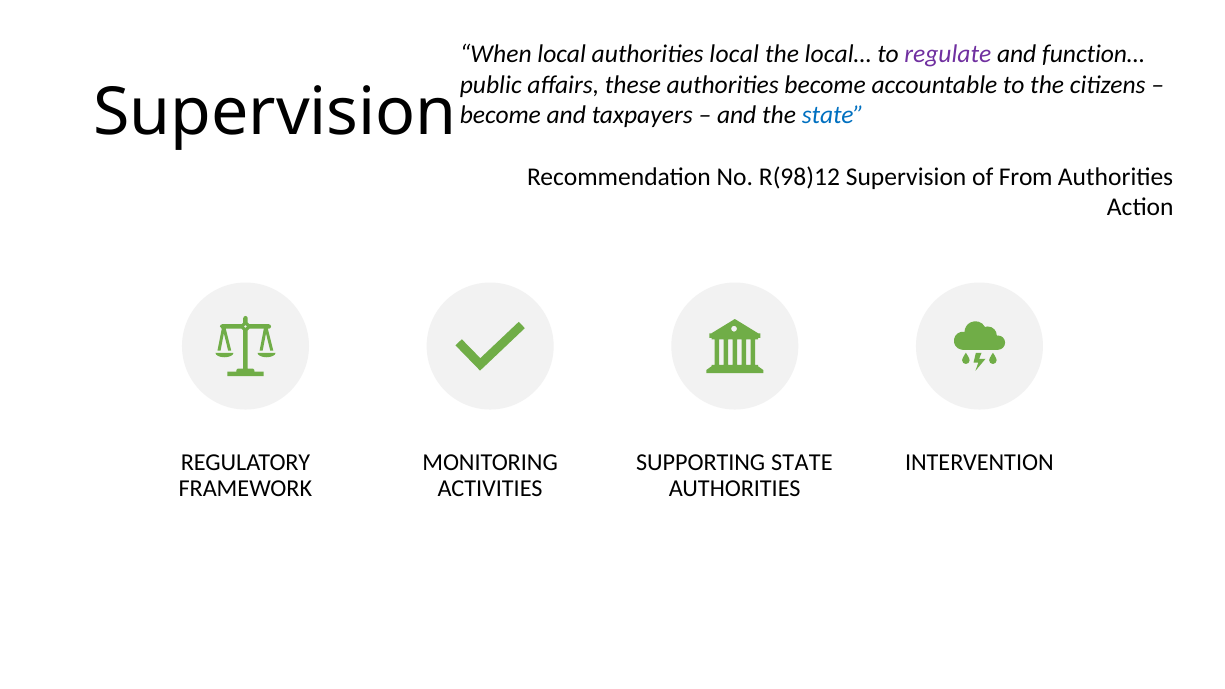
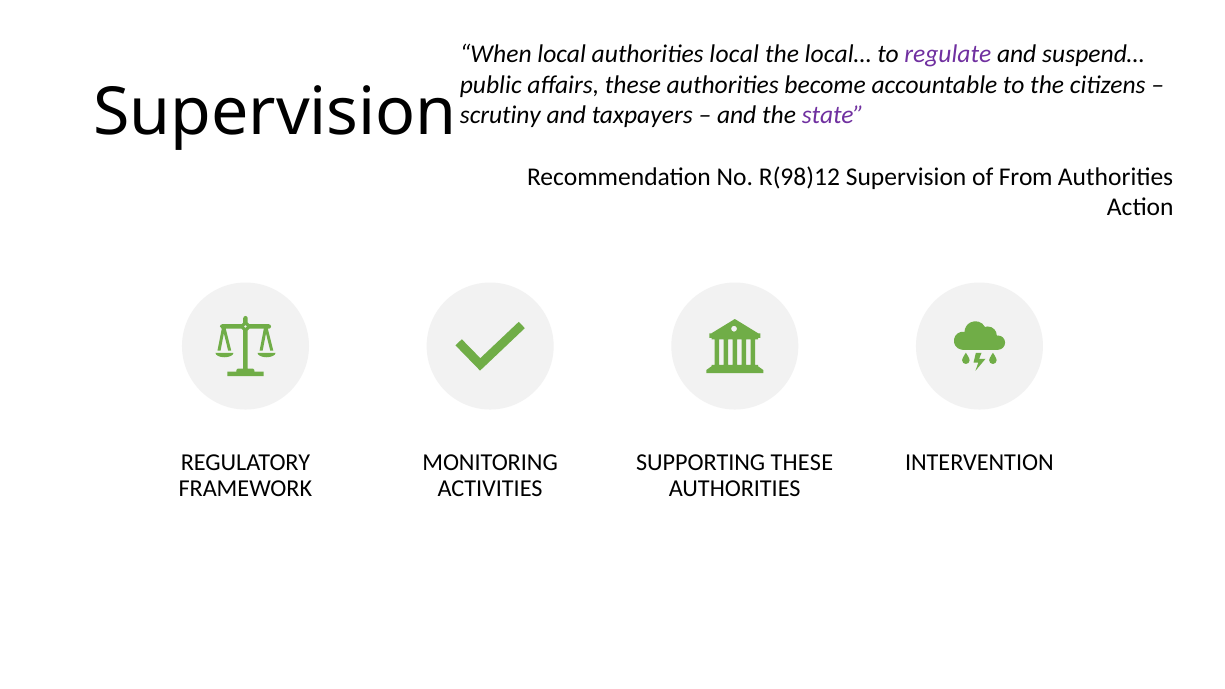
function…: function… -> suspend… (1093, 54)
become: become -> scrutiny (500, 115)
state colour: blue -> purple (833, 115)
STATE: STATE -> THESE (802, 462)
